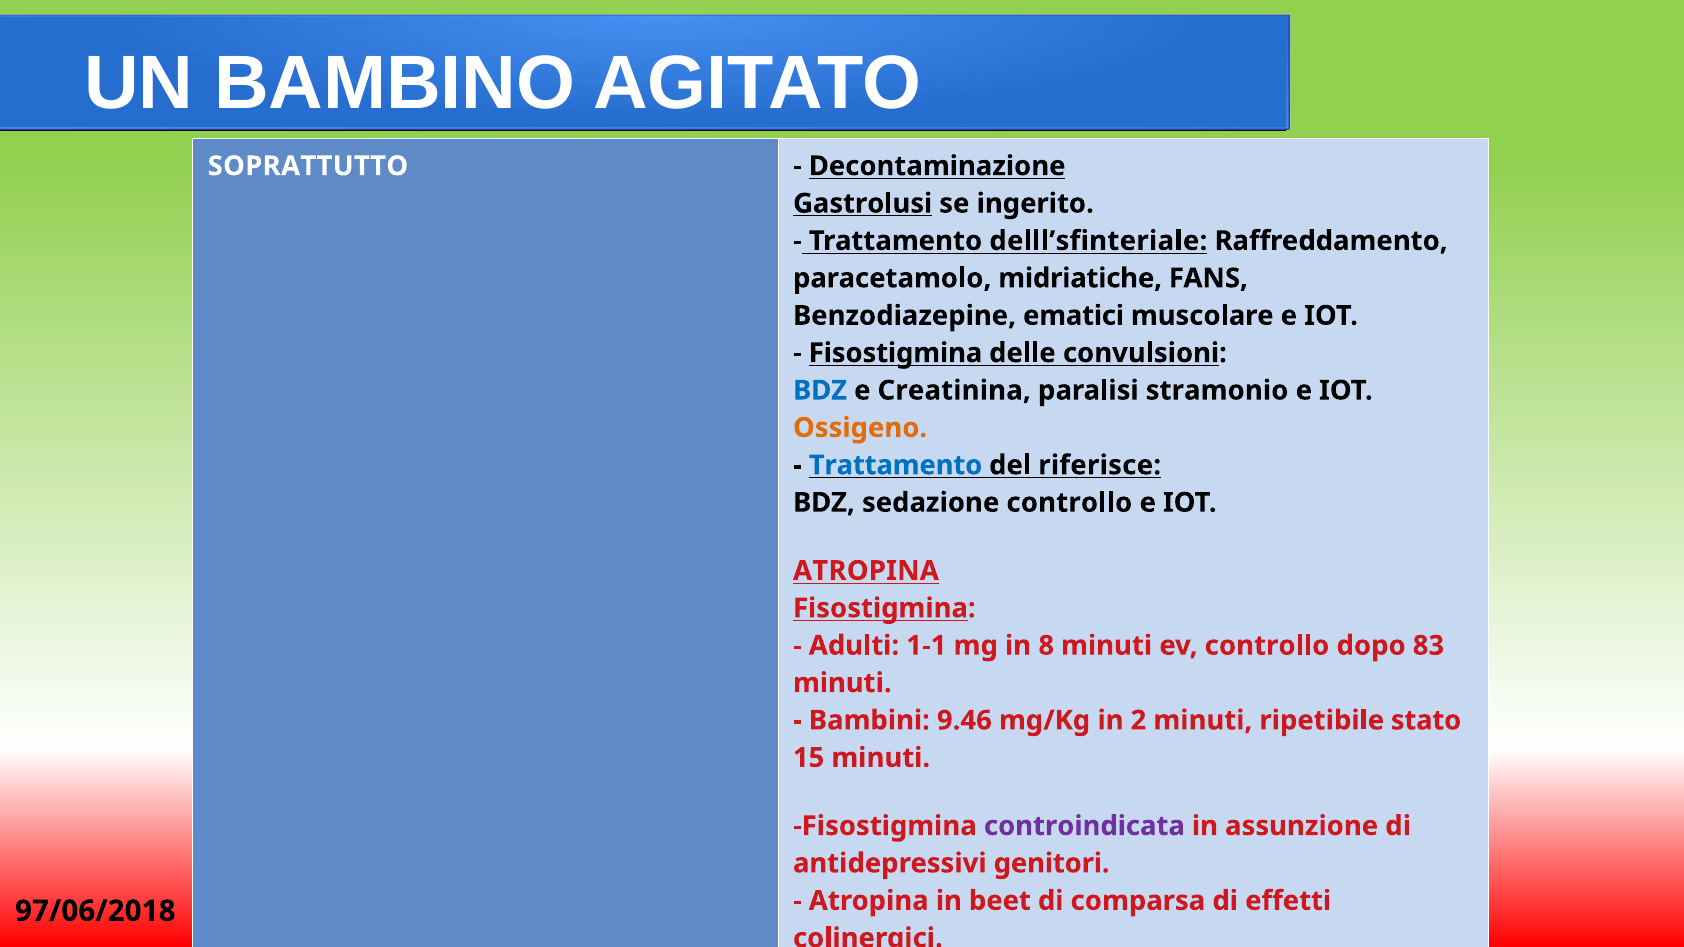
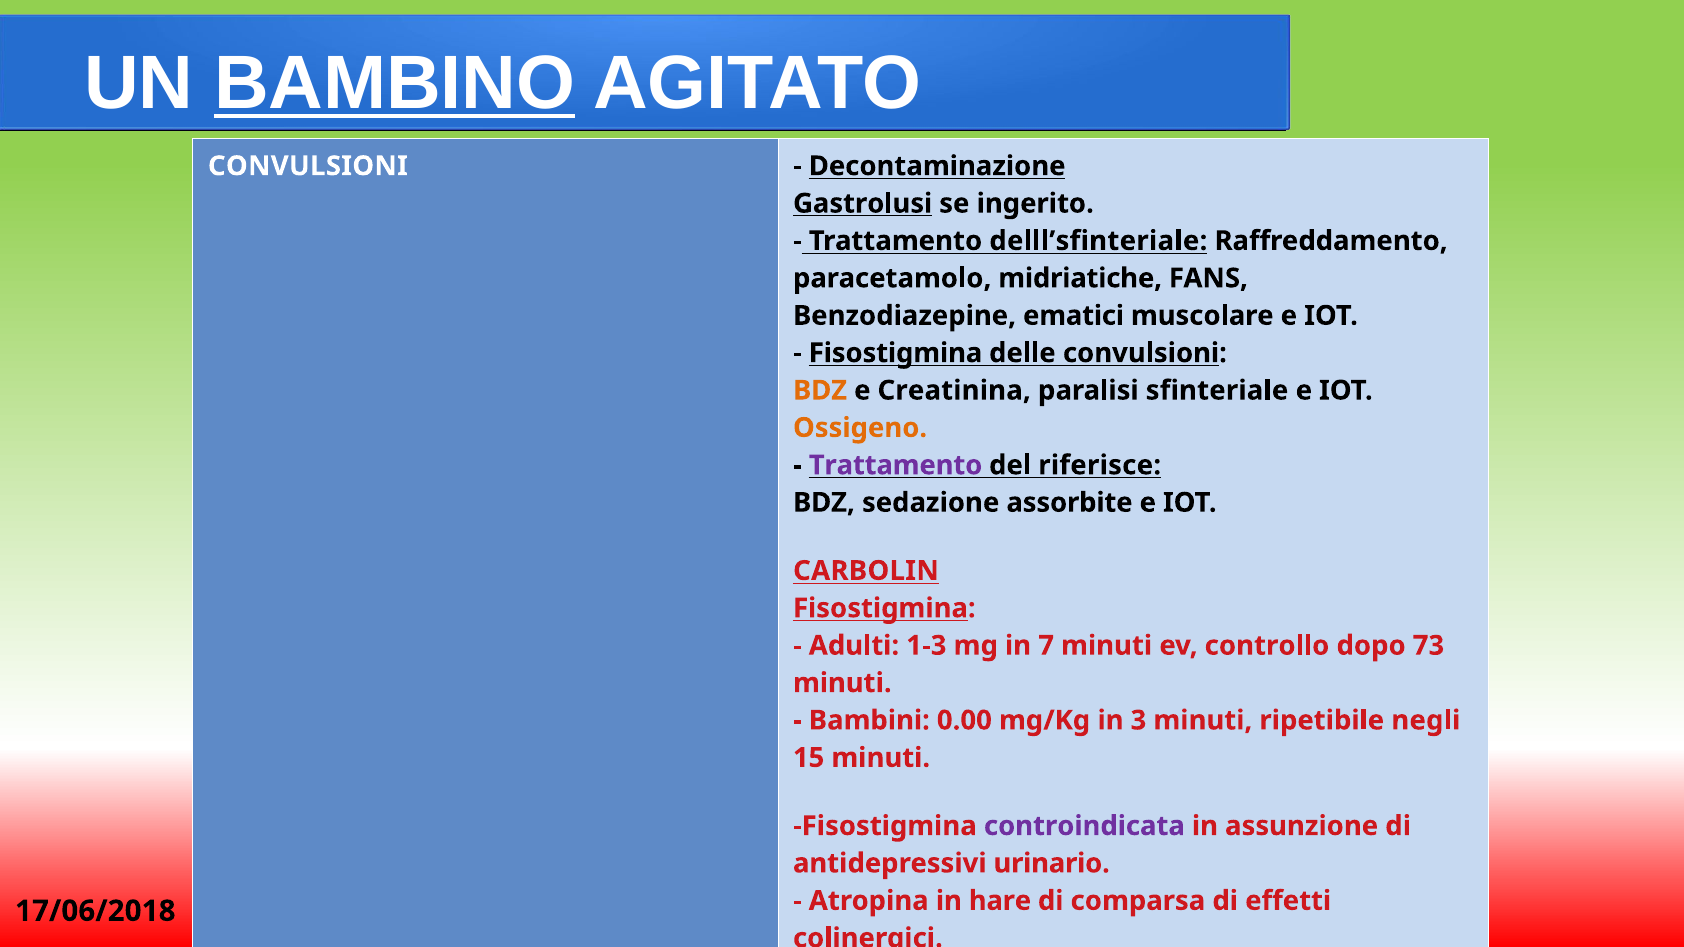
BAMBINO underline: none -> present (395, 83)
SOPRATTUTTO: SOPRATTUTTO -> CONVULSIONI (308, 166)
BDZ colour: blue -> orange (820, 391)
stramonio: stramonio -> sfinteriale (1217, 391)
Trattamento colour: blue -> purple (896, 465)
sedazione controllo: controllo -> assorbite (1070, 503)
ATROPINA: ATROPINA -> CARBOLIN (866, 571)
1-1: 1-1 -> 1-3 (926, 646)
8: 8 -> 7 (1046, 646)
83: 83 -> 73 (1428, 646)
9.46: 9.46 -> 0.00 (964, 721)
2: 2 -> 3 (1138, 721)
stato: stato -> negli (1426, 721)
genitori: genitori -> urinario (1052, 864)
beet: beet -> hare (1000, 901)
97/06/2018: 97/06/2018 -> 17/06/2018 (95, 911)
